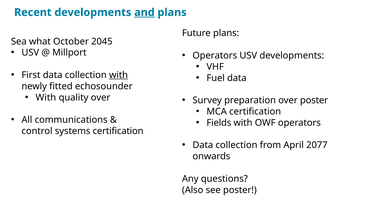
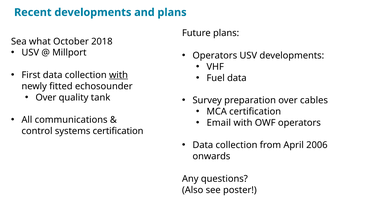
and underline: present -> none (144, 12)
2045: 2045 -> 2018 (102, 41)
With: With -> Over (46, 97)
quality over: over -> tank (101, 97)
over poster: poster -> cables (314, 100)
Fields: Fields -> Email (219, 123)
2077: 2077 -> 2006 (317, 145)
